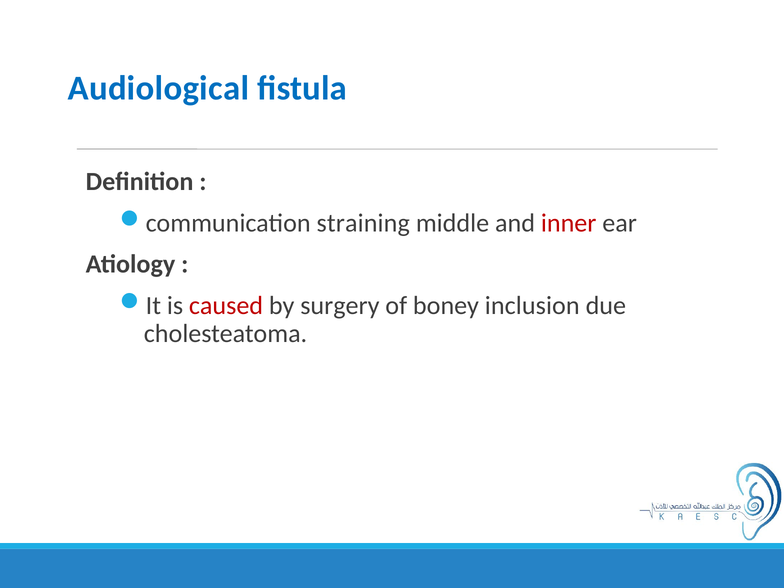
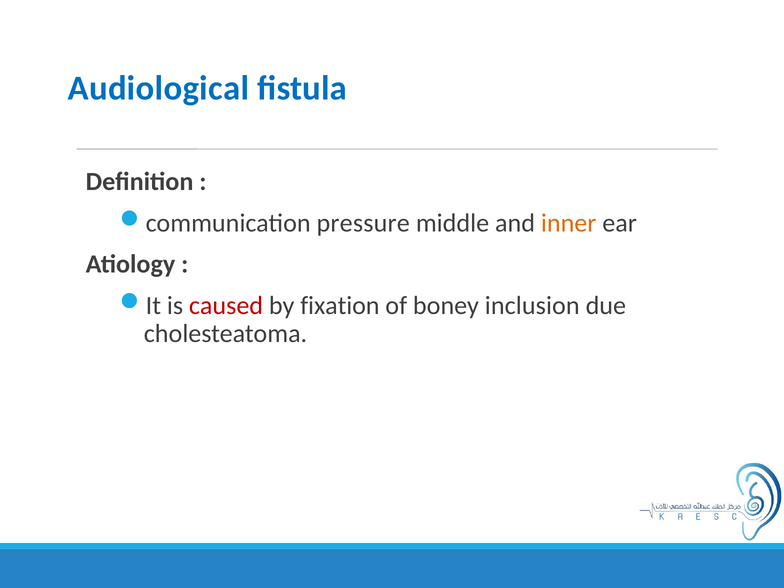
straining: straining -> pressure (363, 223)
inner colour: red -> orange (569, 223)
surgery: surgery -> fixation (340, 306)
